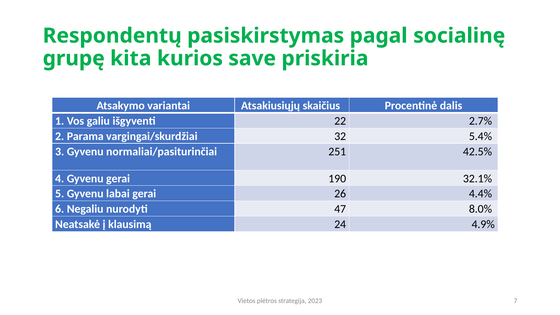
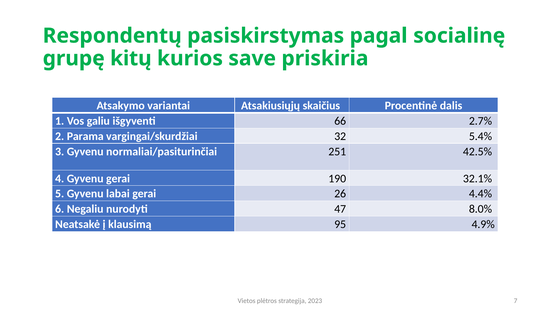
kita: kita -> kitų (131, 58)
22: 22 -> 66 (340, 121)
24: 24 -> 95 (340, 224)
